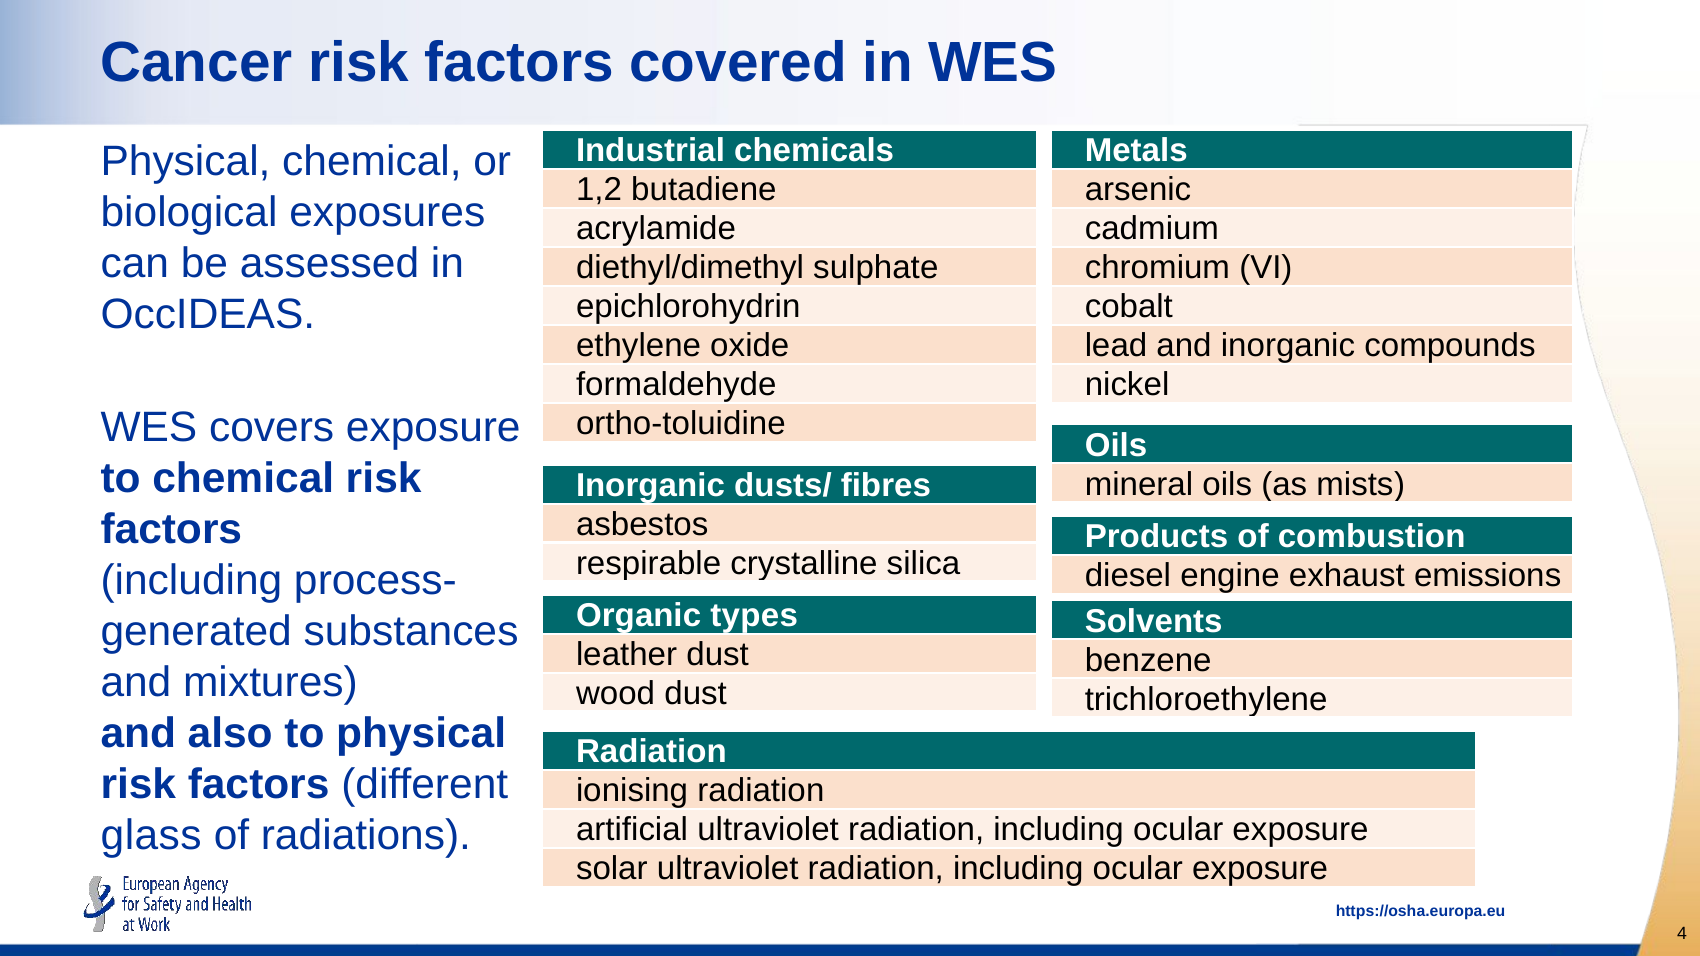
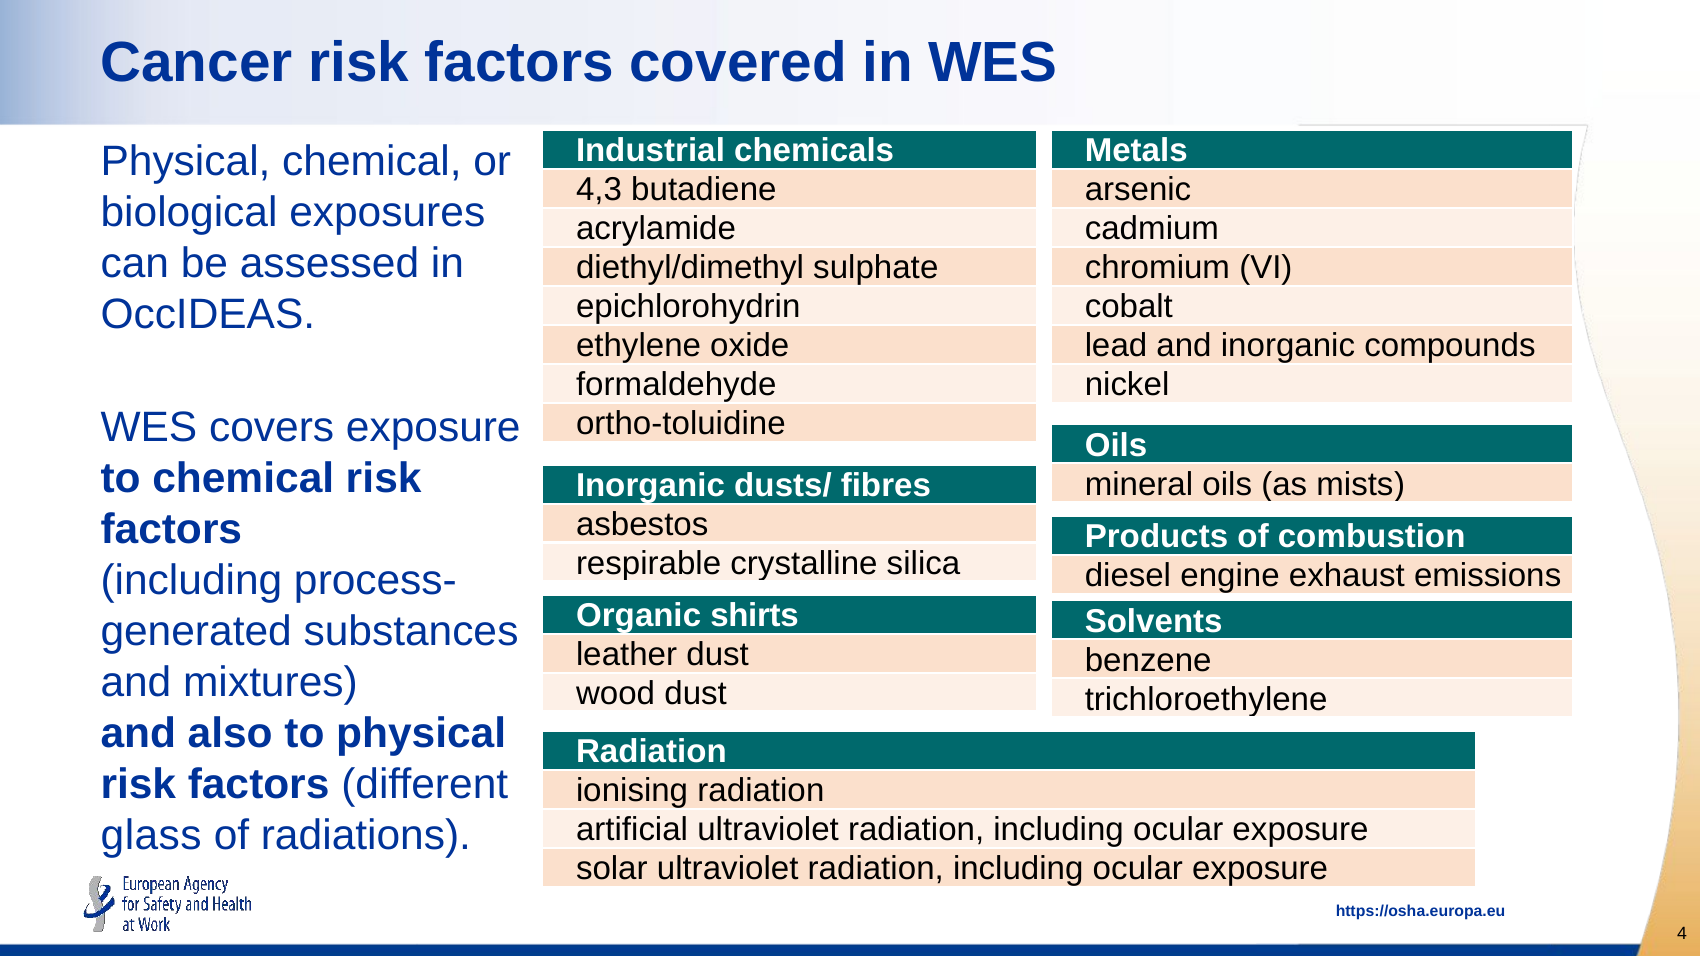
1,2: 1,2 -> 4,3 (599, 190)
types: types -> shirts (755, 616)
